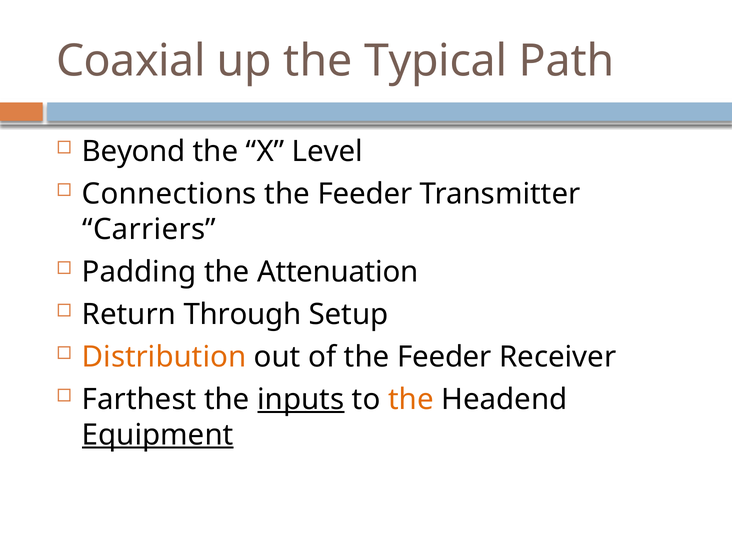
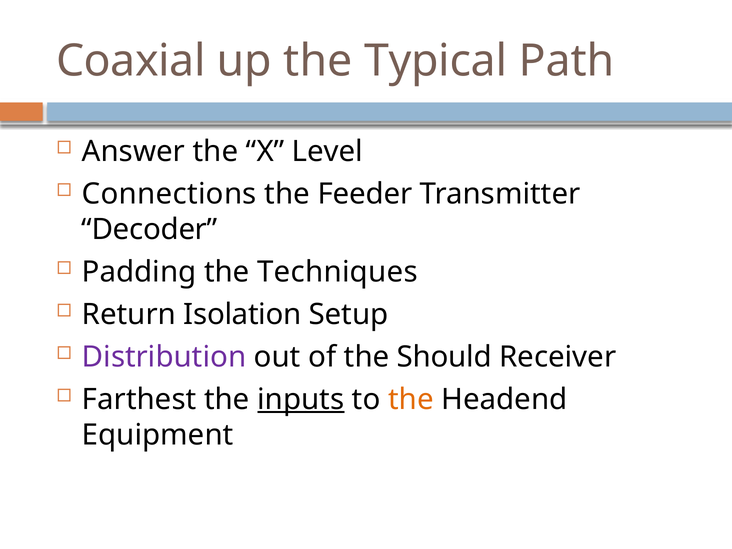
Beyond: Beyond -> Answer (133, 151)
Carriers: Carriers -> Decoder (149, 229)
Attenuation: Attenuation -> Techniques (338, 272)
Through: Through -> Isolation (243, 314)
Distribution colour: orange -> purple (164, 357)
of the Feeder: Feeder -> Should (444, 357)
Equipment underline: present -> none (158, 435)
